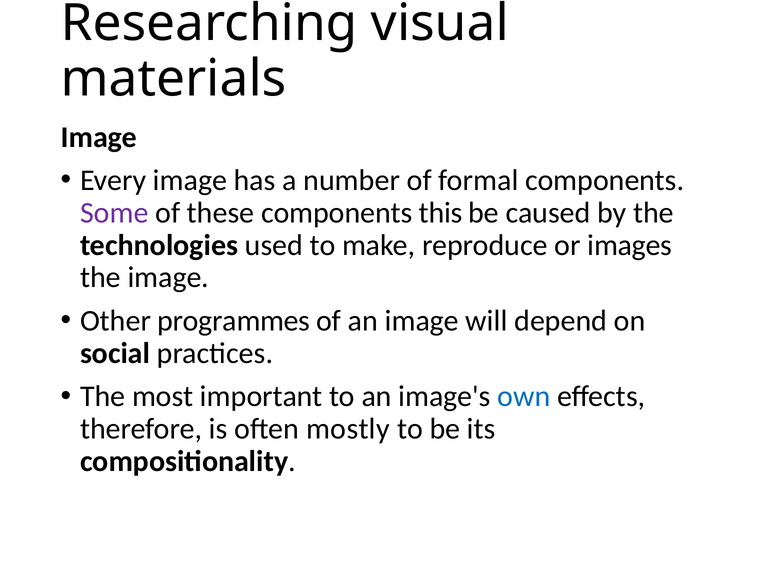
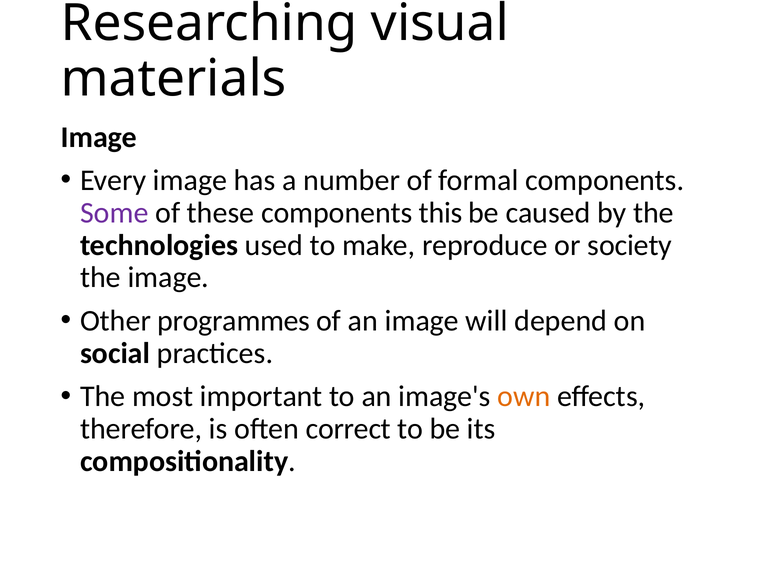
images: images -> society (630, 245)
own colour: blue -> orange (524, 396)
mostly: mostly -> correct (348, 429)
